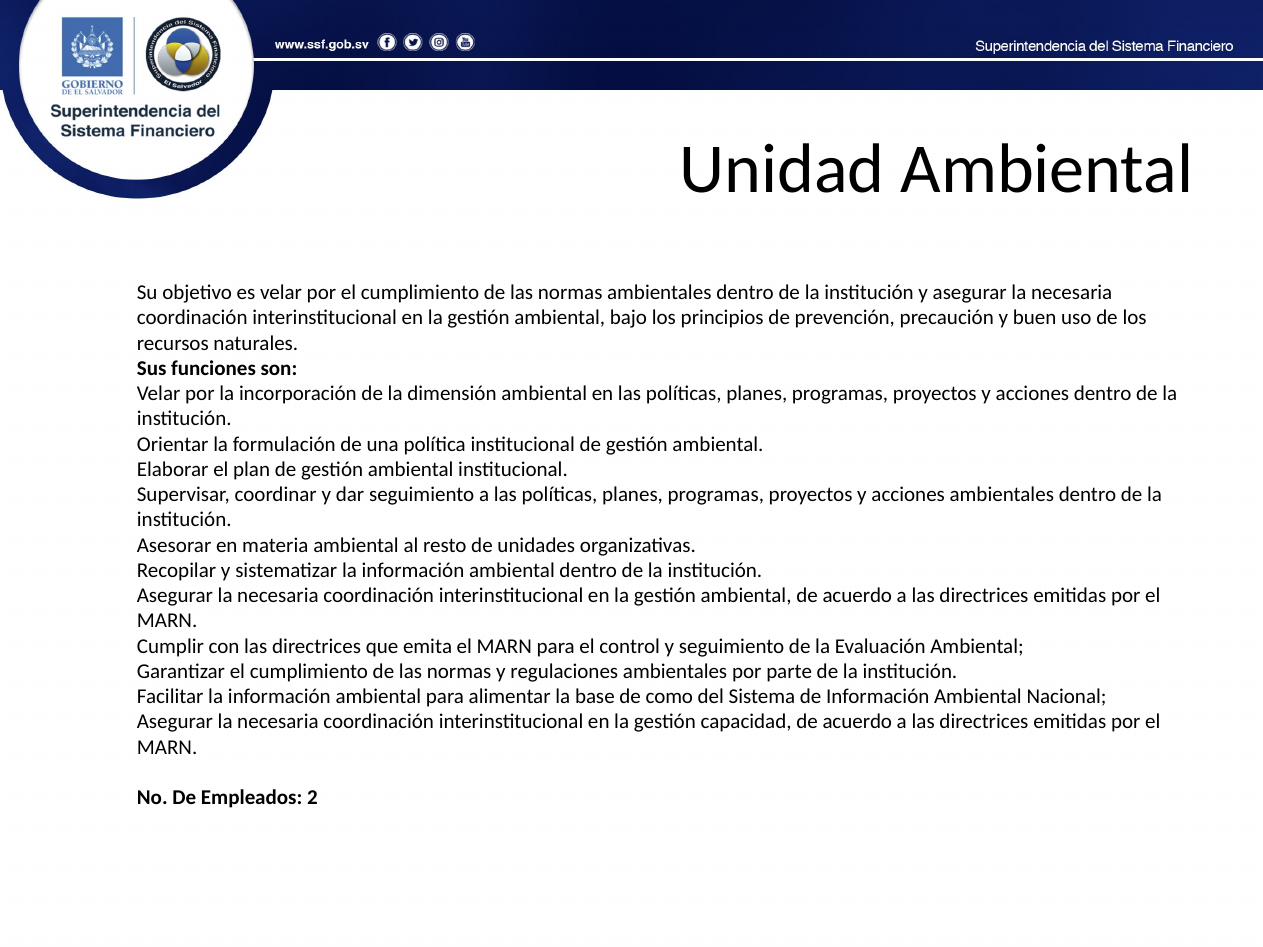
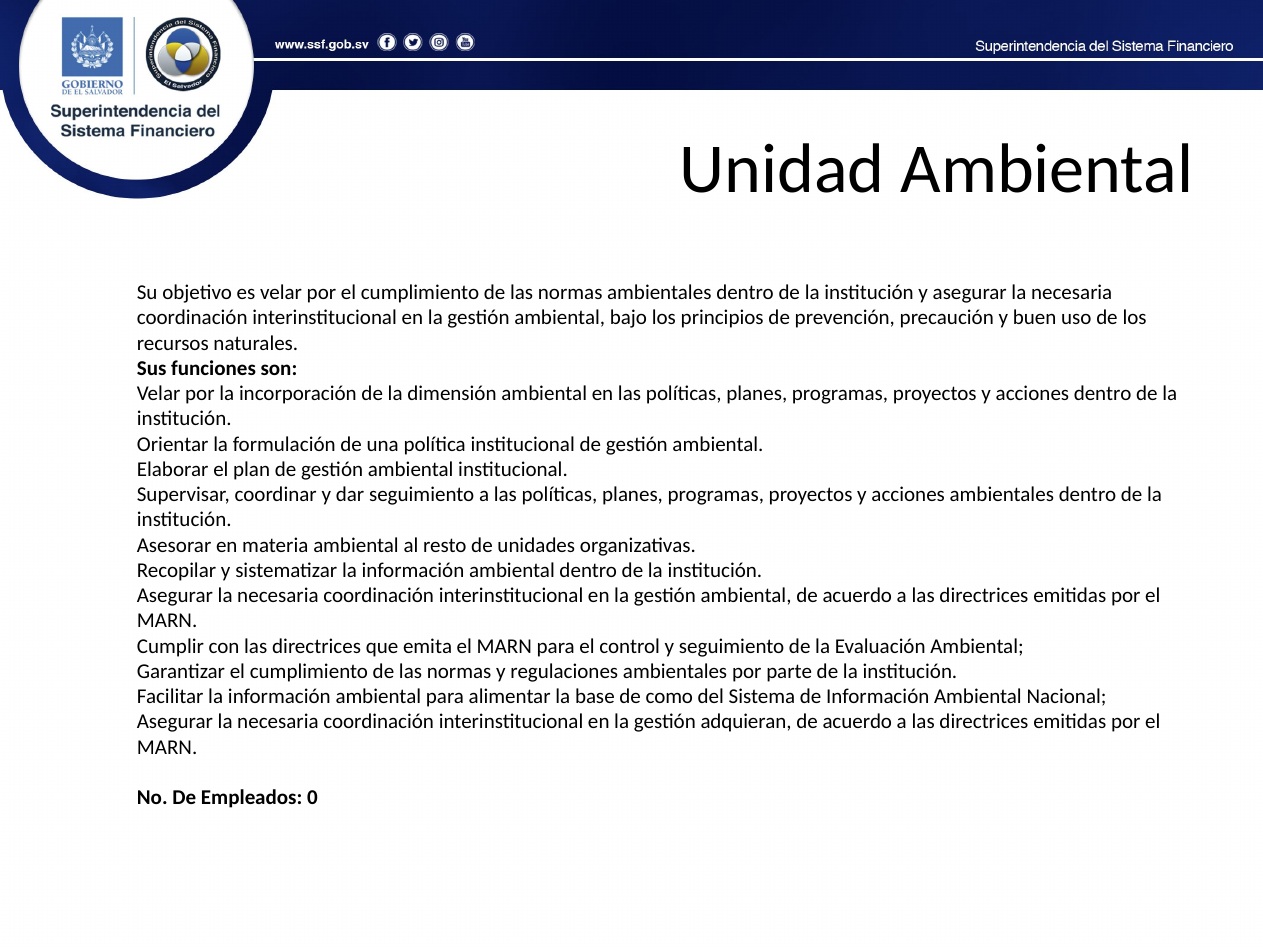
capacidad: capacidad -> adquieran (746, 722)
2: 2 -> 0 (312, 798)
